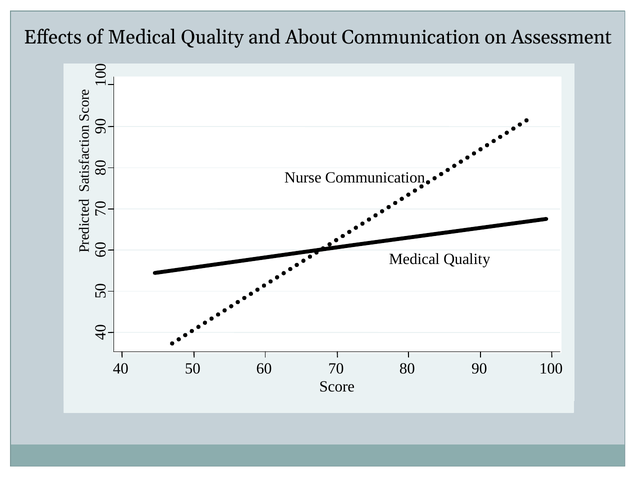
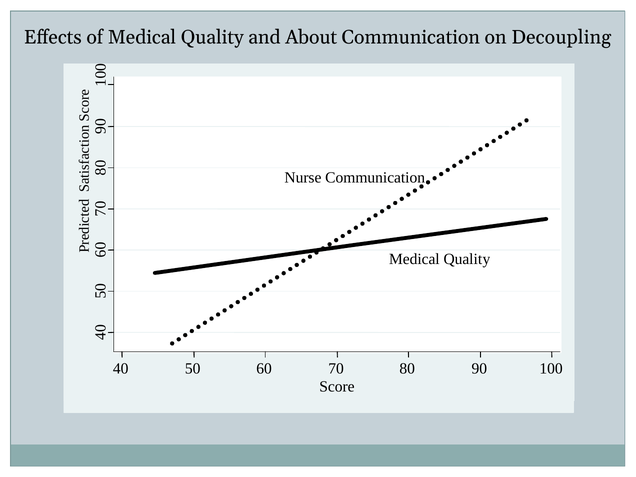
Assessment: Assessment -> Decoupling (561, 37)
